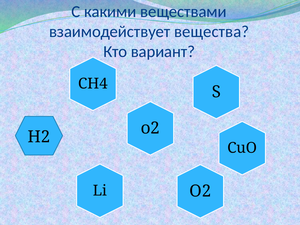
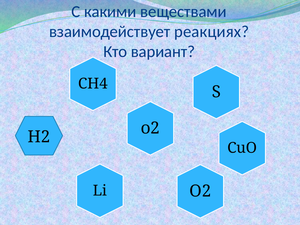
вещества: вещества -> реакциях (212, 32)
